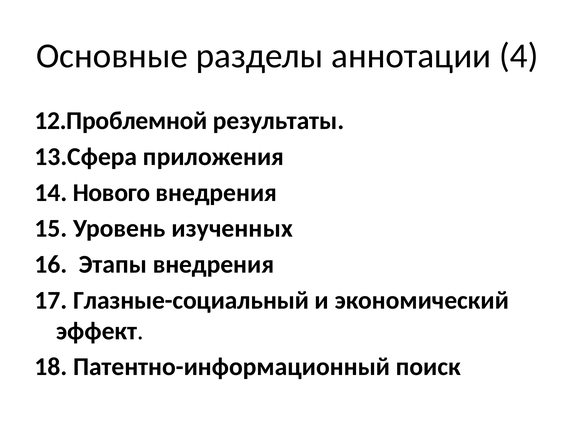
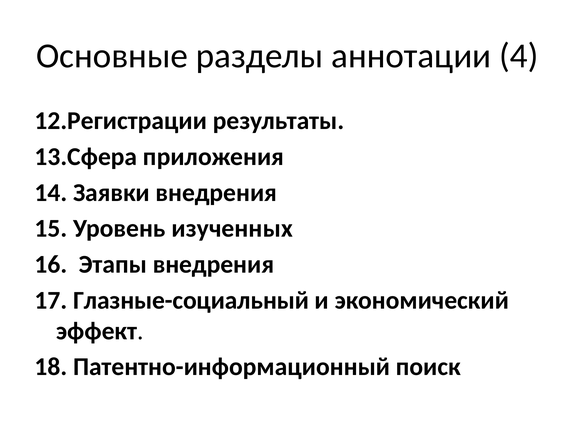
12.Проблемной: 12.Проблемной -> 12.Регистрации (121, 121)
Нового: Нового -> Заявки (111, 192)
